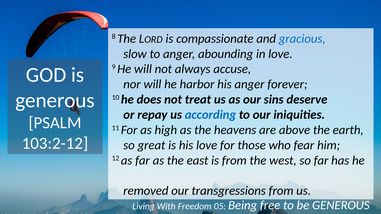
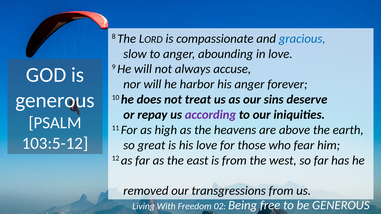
according colour: blue -> purple (210, 115)
103:2-12: 103:2-12 -> 103:5-12 (55, 143)
05: 05 -> 02 (220, 206)
